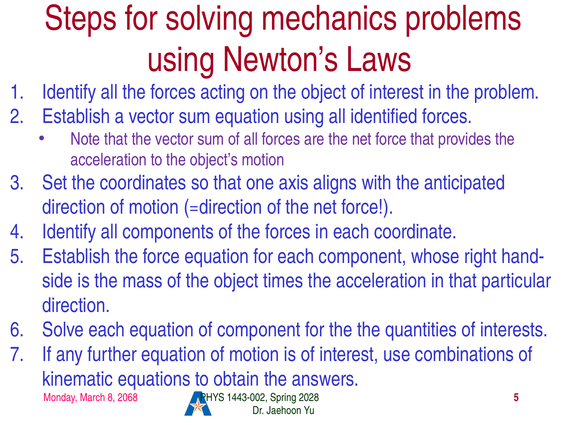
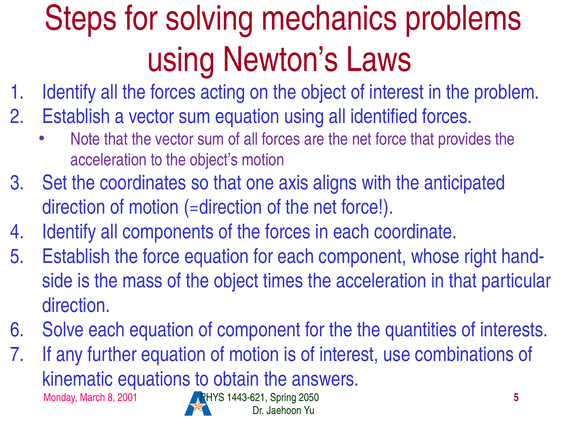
2068: 2068 -> 2001 (128, 398)
1443-002: 1443-002 -> 1443-621 (247, 398)
2028: 2028 -> 2050 (309, 398)
